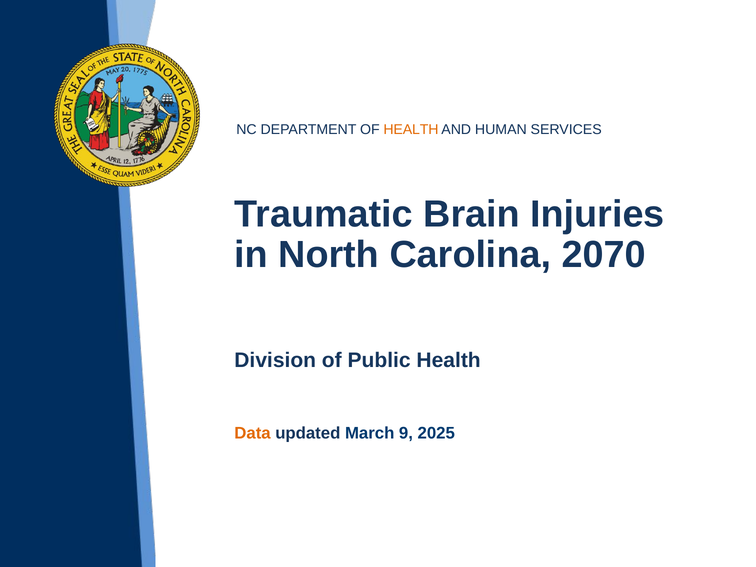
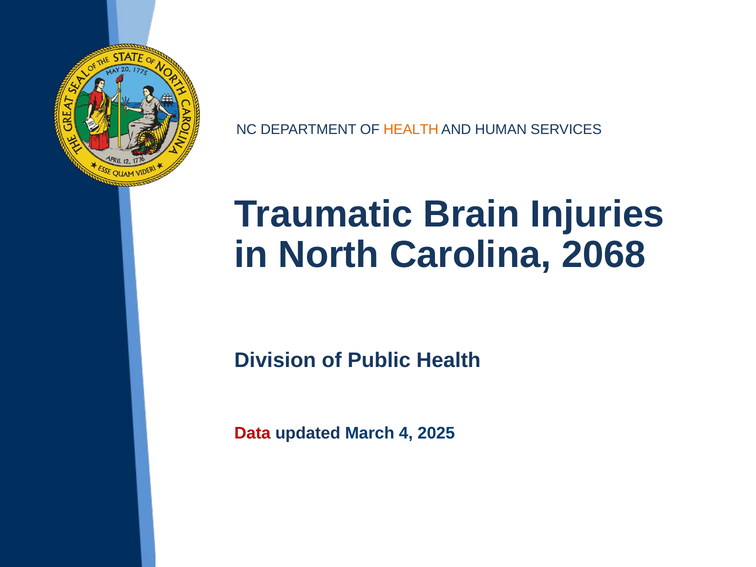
2070: 2070 -> 2068 (604, 255)
Data colour: orange -> red (253, 433)
9: 9 -> 4 (406, 433)
